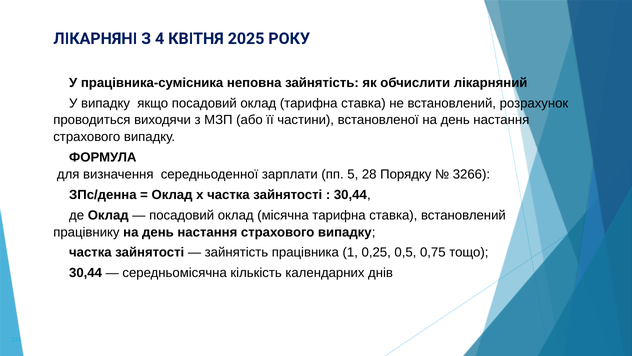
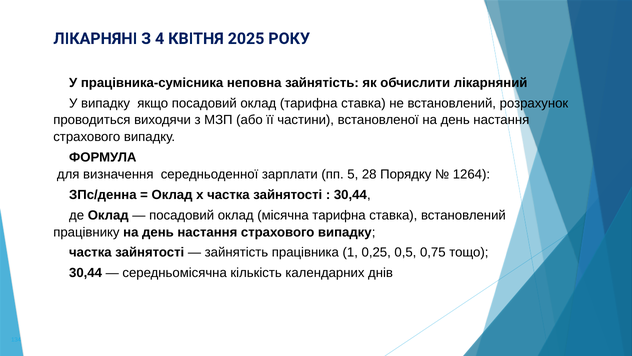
3266: 3266 -> 1264 (471, 174)
